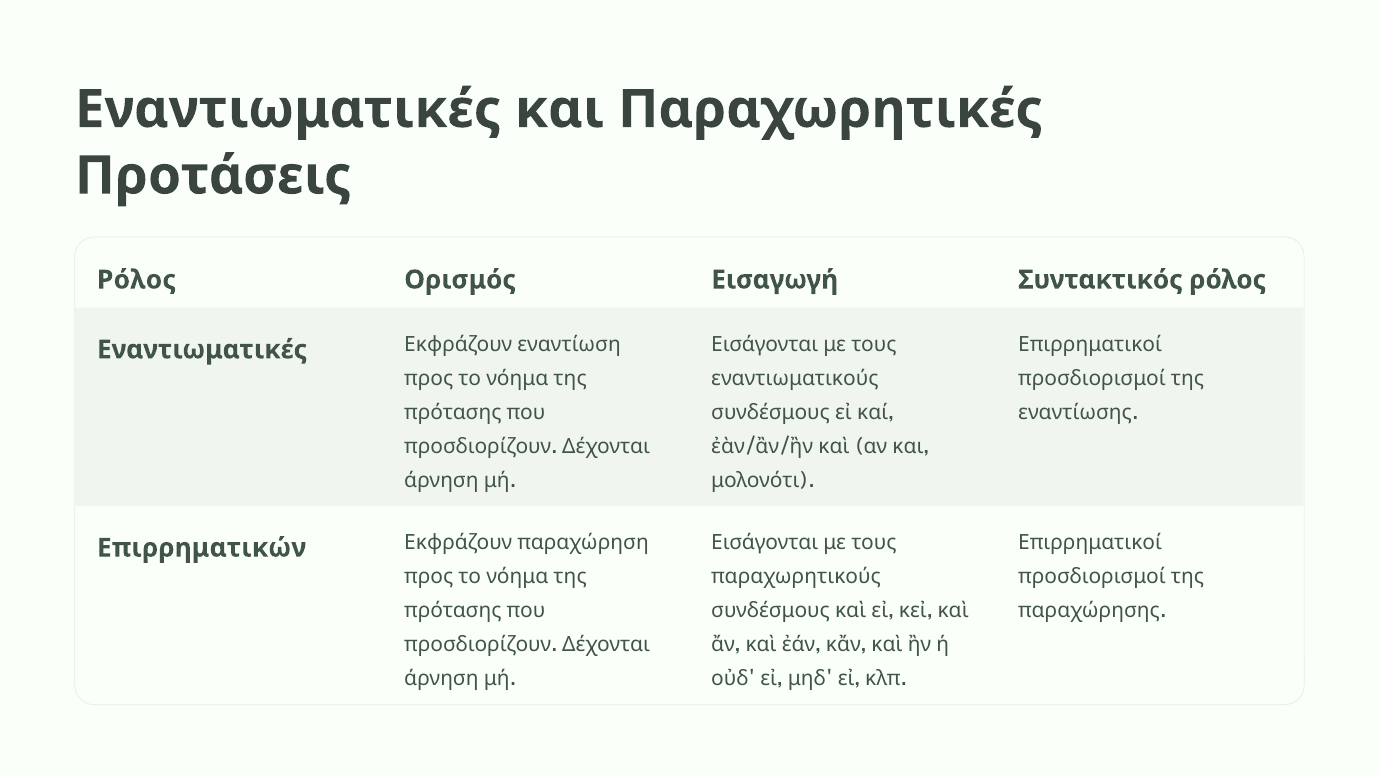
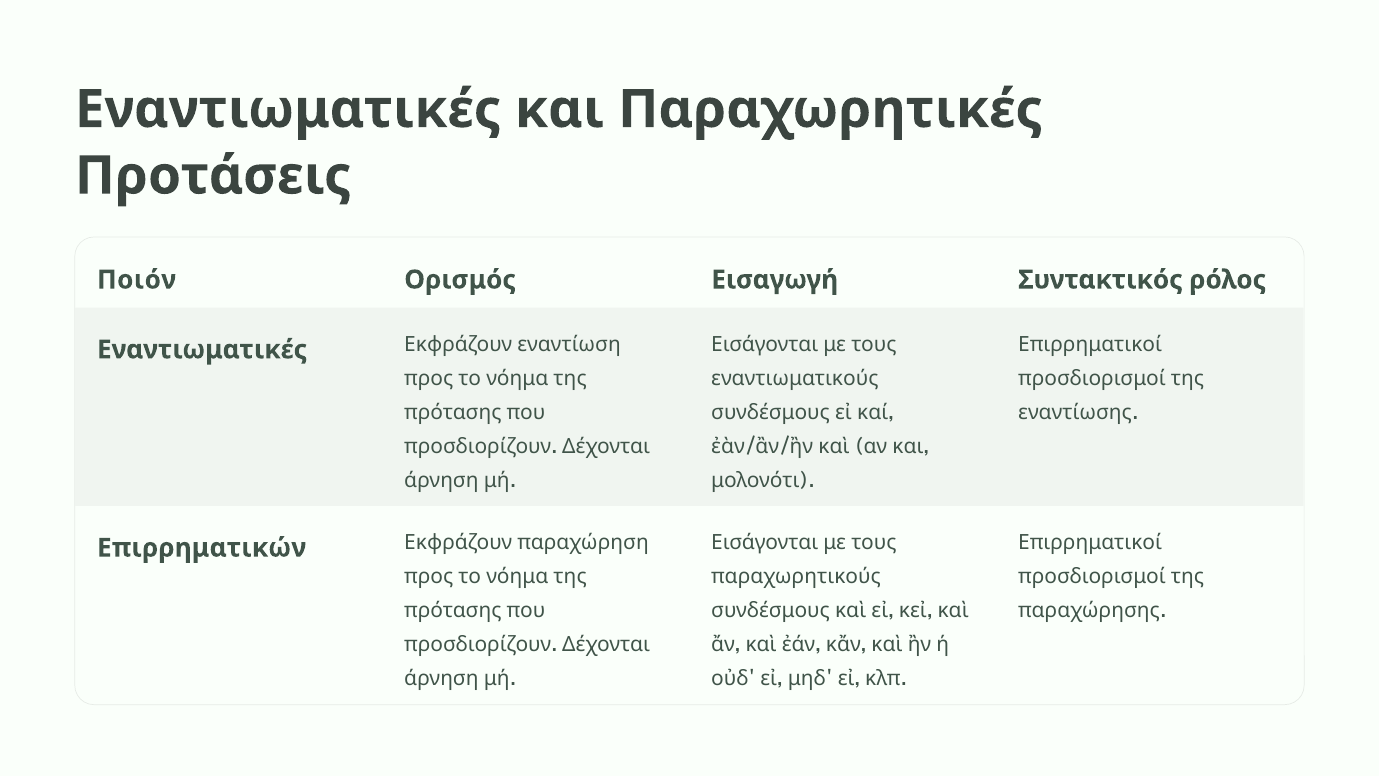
Ρόλος: Ρόλος -> Ποιόν (136, 280)
